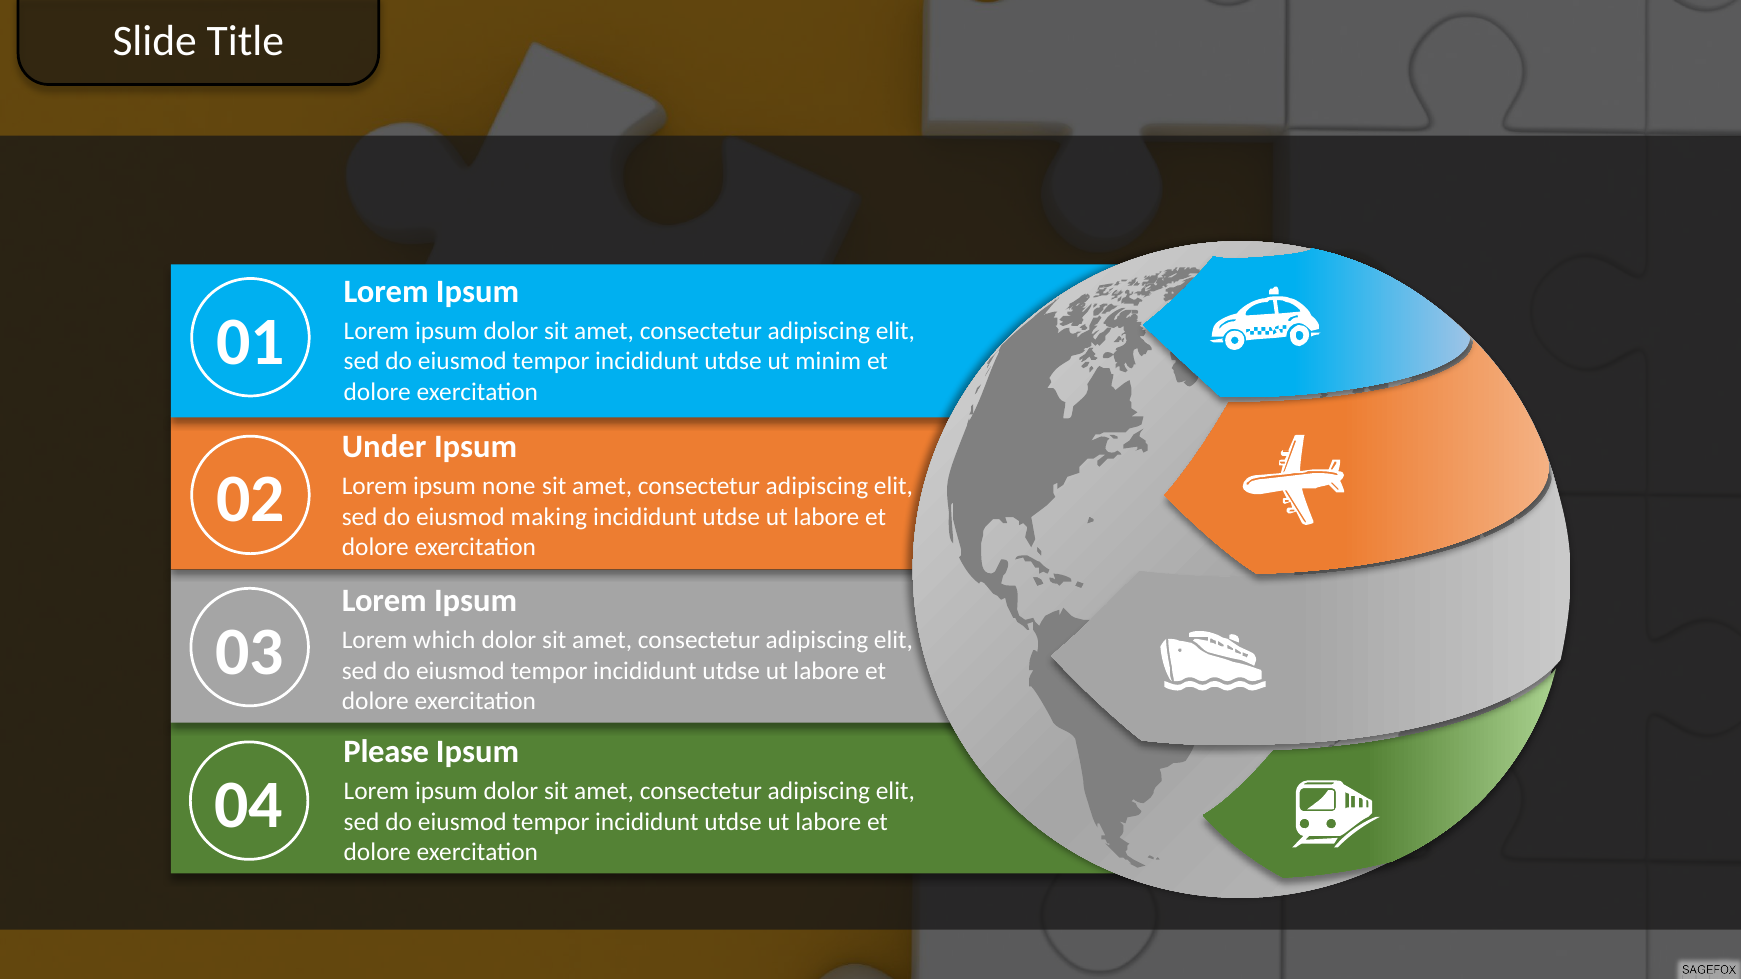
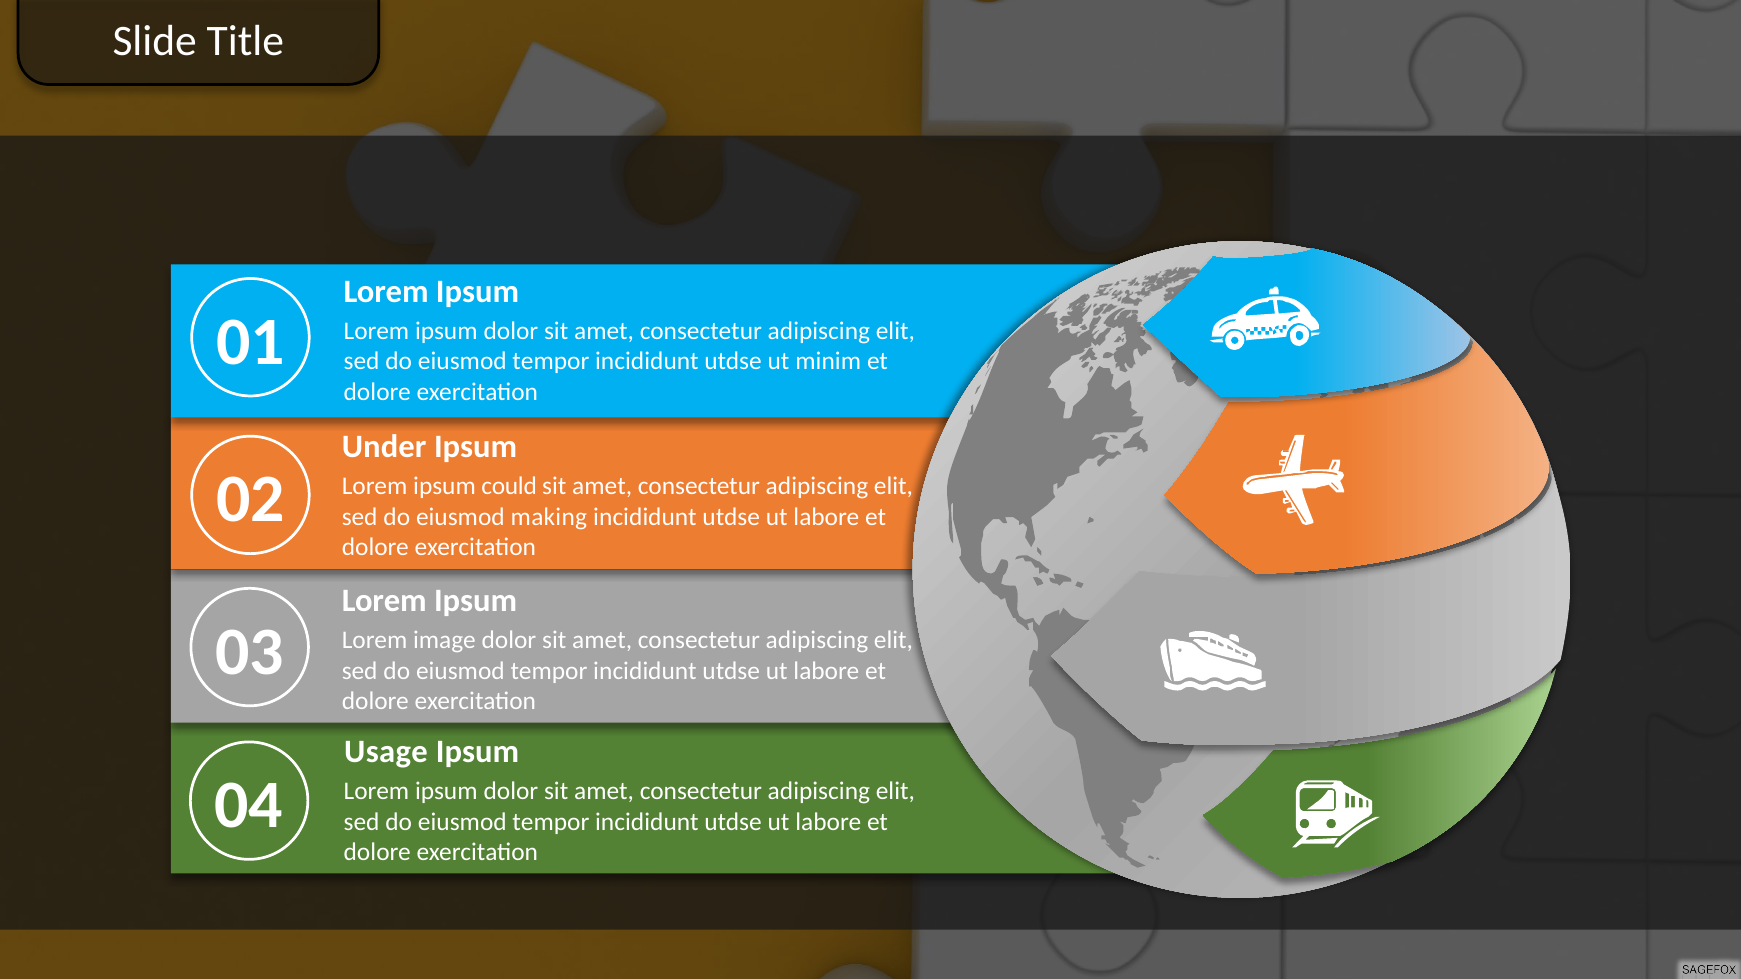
none: none -> could (509, 486)
which: which -> image (444, 641)
Please: Please -> Usage (386, 752)
